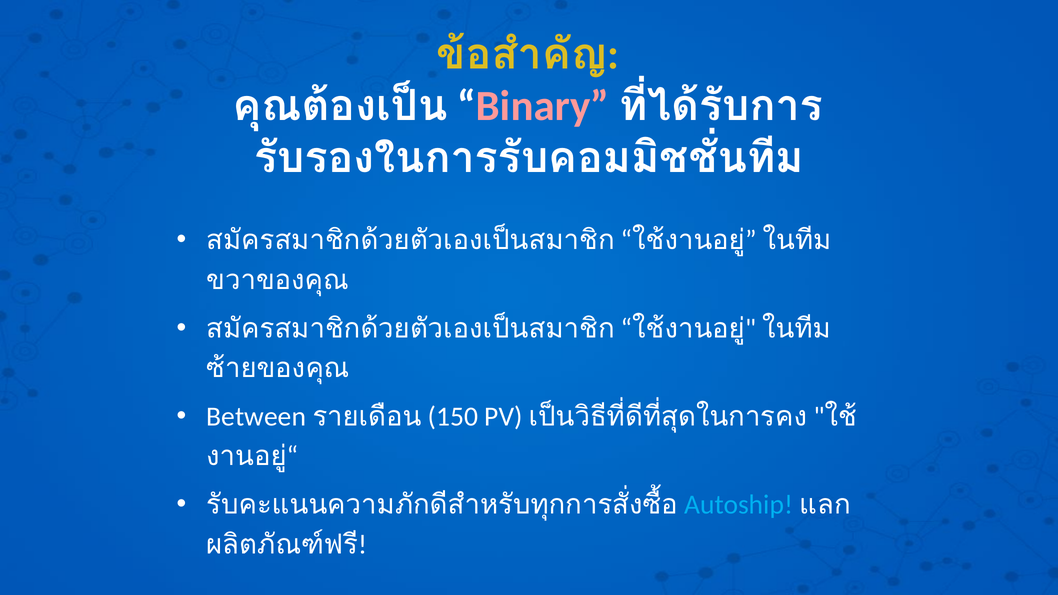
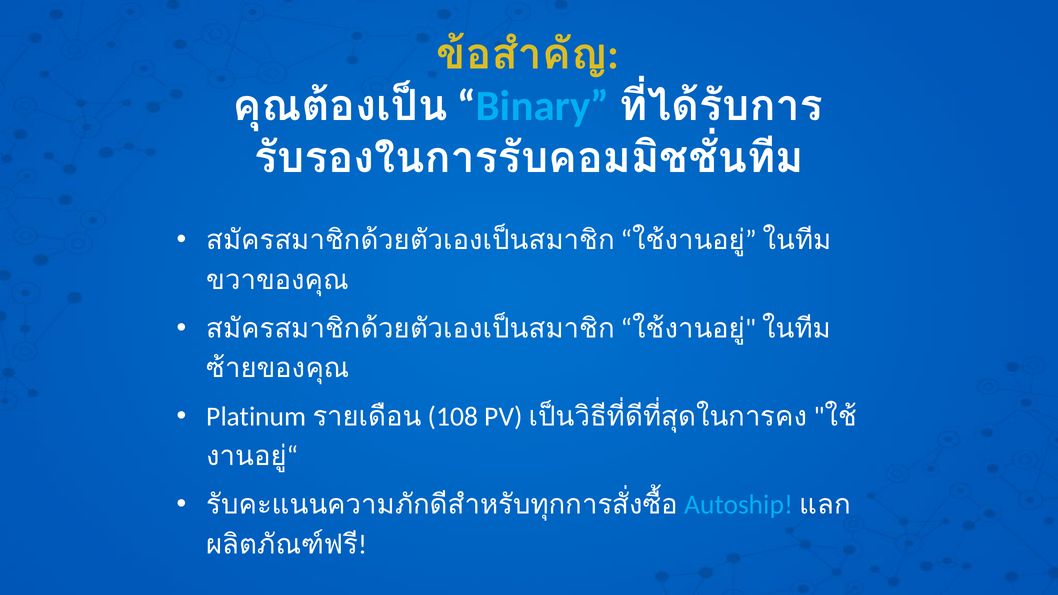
Binary colour: pink -> light blue (543, 106)
Between: Between -> Platinum (256, 417)
150: 150 -> 108 (453, 417)
